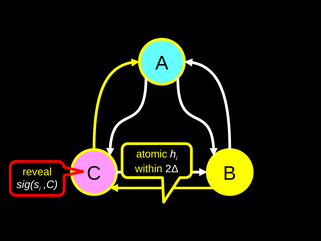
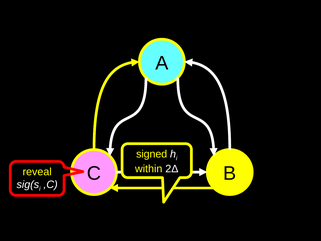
atomic: atomic -> signed (152, 154)
